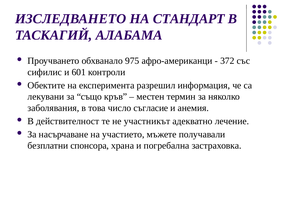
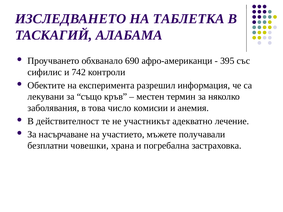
СТАНДАРТ: СТАНДАРТ -> ТАБЛЕТКА (189, 19)
975: 975 -> 690 (132, 61)
372: 372 -> 395 (227, 61)
601: 601 -> 742 (79, 72)
съгласие: съгласие -> комисии (151, 108)
спонсора: спонсора -> човешки (90, 146)
